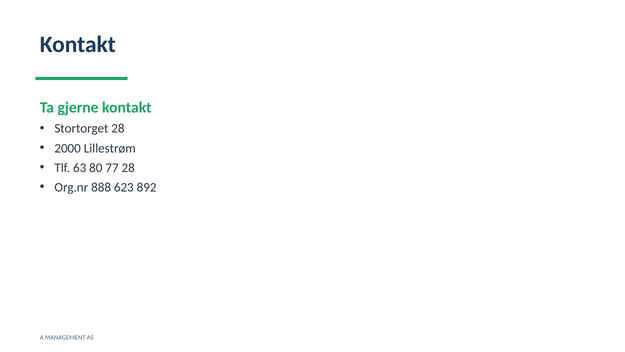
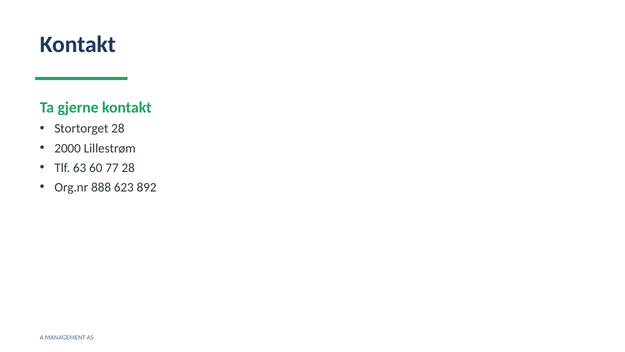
80: 80 -> 60 (96, 168)
